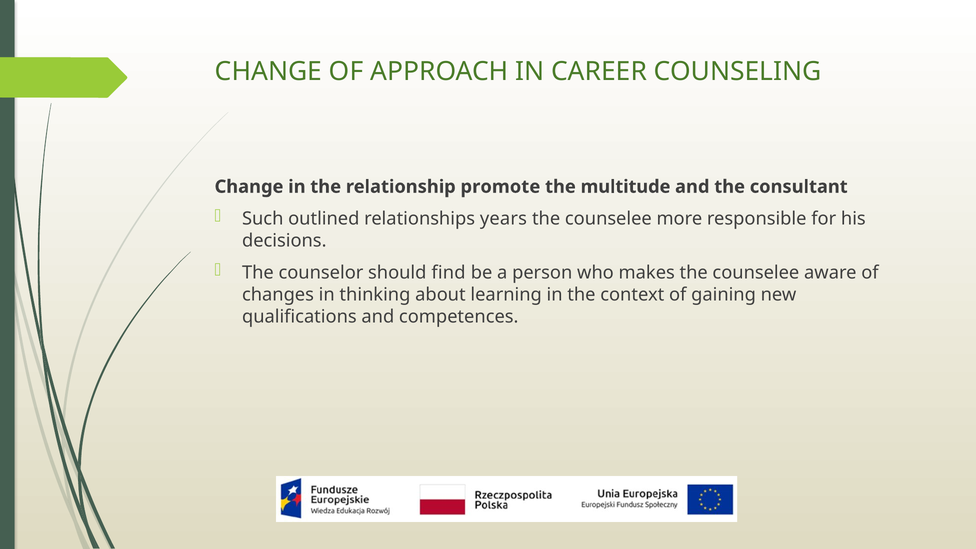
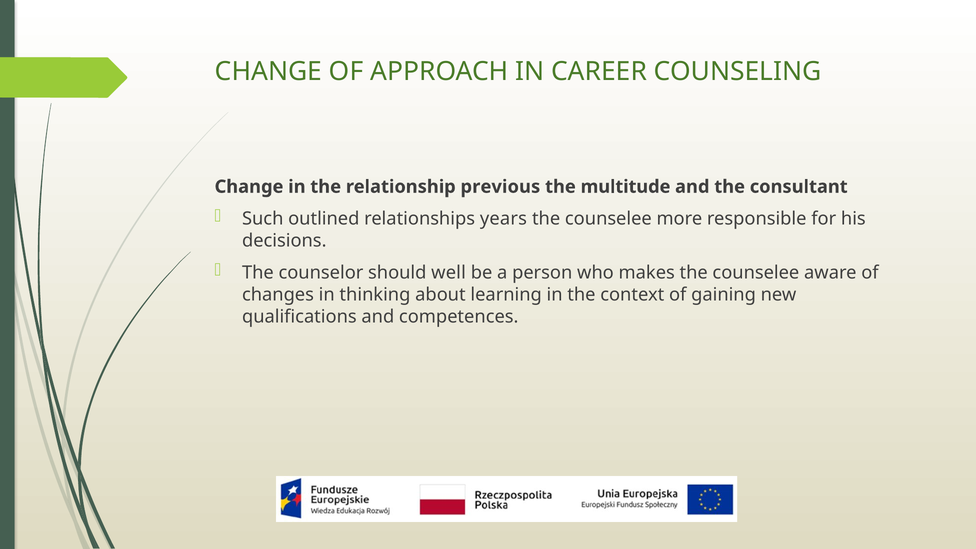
promote: promote -> previous (500, 187)
find: find -> well (449, 273)
